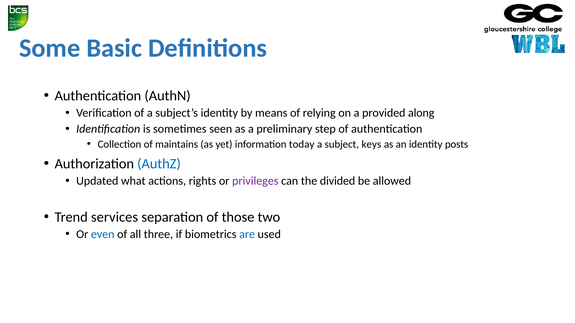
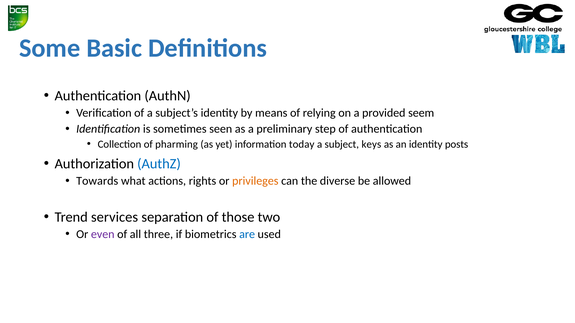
along: along -> seem (421, 113)
maintains: maintains -> pharming (177, 144)
Updated: Updated -> Towards (97, 181)
privileges colour: purple -> orange (255, 181)
divided: divided -> diverse (338, 181)
even colour: blue -> purple (103, 235)
